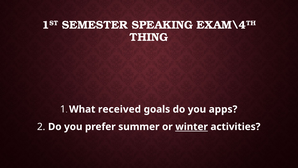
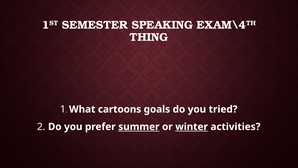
received: received -> cartoons (120, 109)
apps: apps -> tried (223, 109)
summer underline: none -> present (139, 126)
